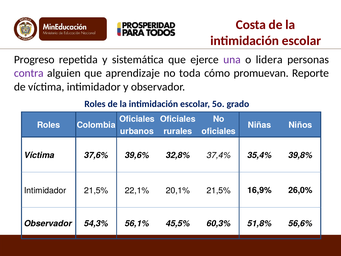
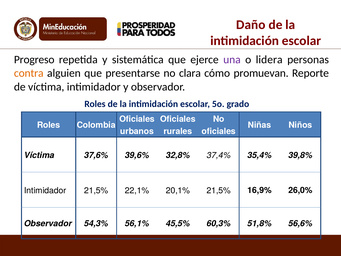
Costa: Costa -> Daño (251, 25)
contra colour: purple -> orange (29, 73)
aprendizaje: aprendizaje -> presentarse (133, 73)
toda: toda -> clara (190, 73)
